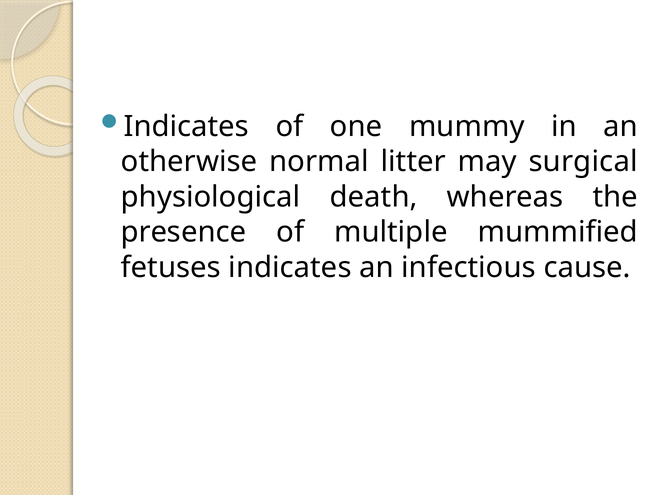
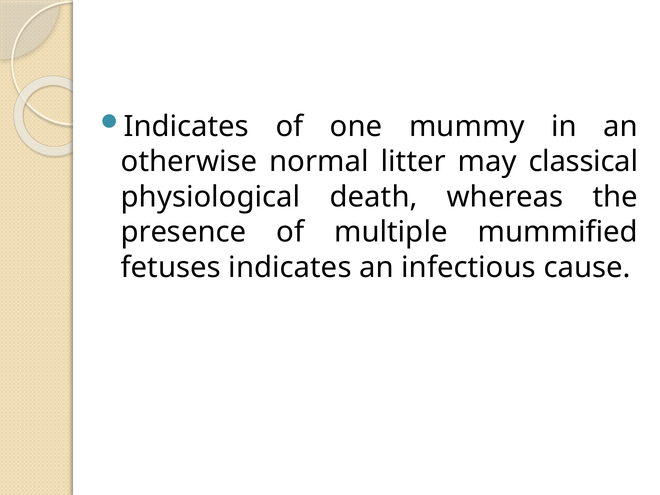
surgical: surgical -> classical (583, 162)
